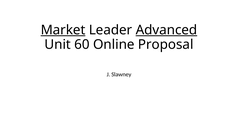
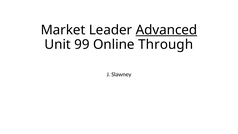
Market underline: present -> none (63, 30)
60: 60 -> 99 (82, 44)
Proposal: Proposal -> Through (166, 44)
